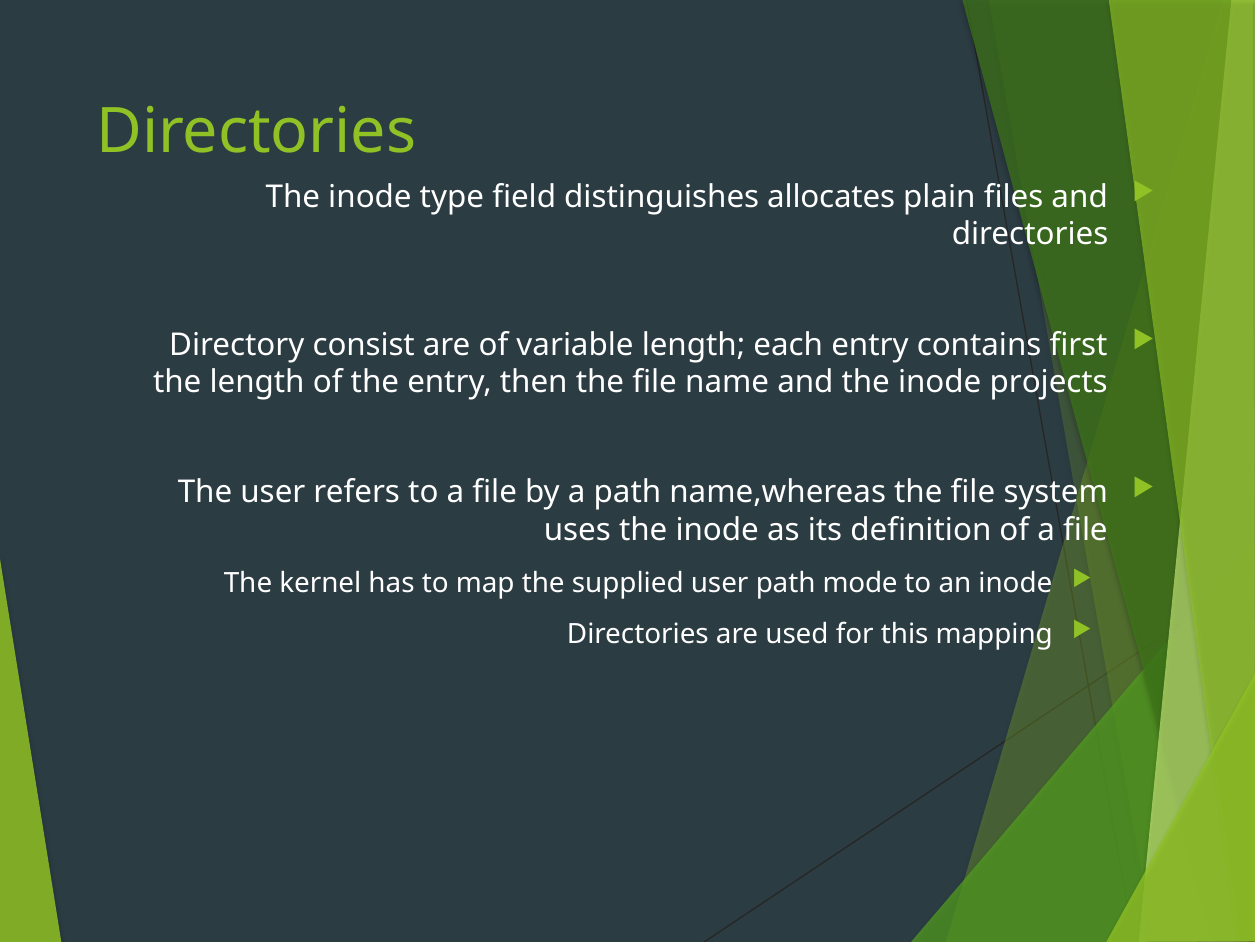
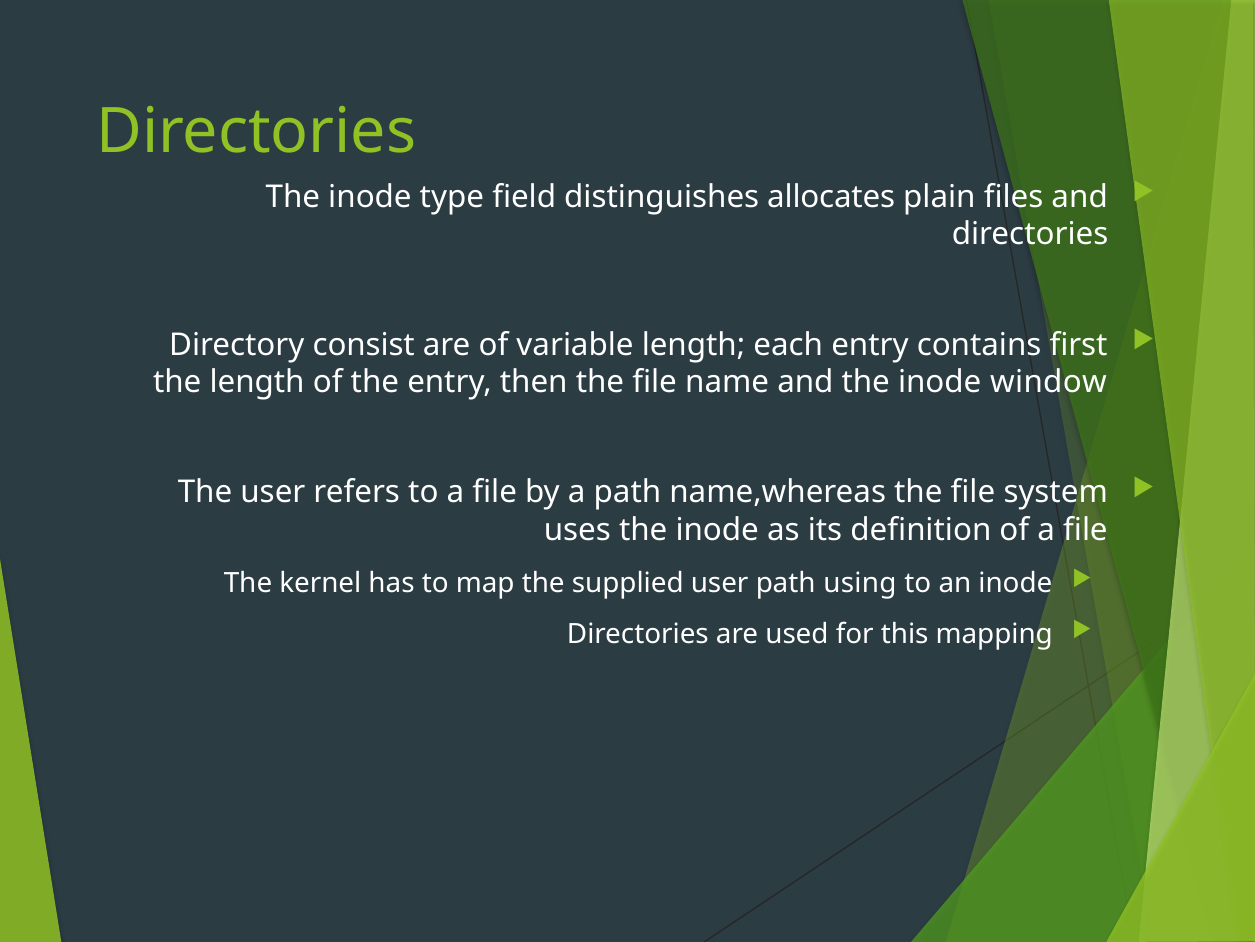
projects: projects -> window (1048, 382)
mode: mode -> using (860, 583)
